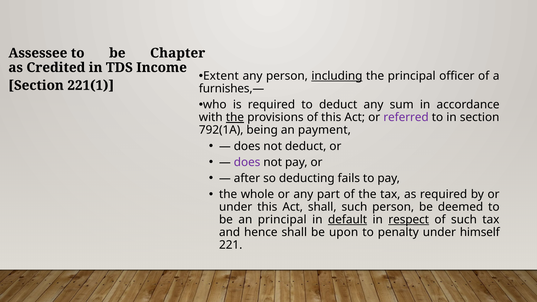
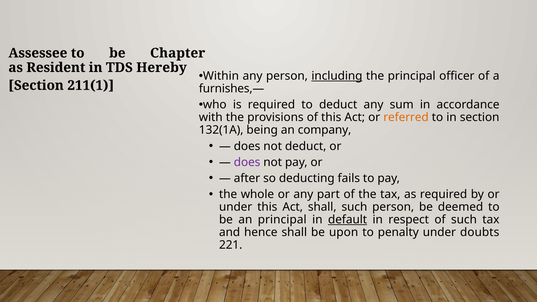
Credited: Credited -> Resident (56, 68)
Income: Income -> Hereby (162, 68)
Extent: Extent -> Within (221, 76)
221(1: 221(1 -> 211(1 (91, 85)
the underline: present -> none (235, 117)
referred colour: purple -> orange (406, 117)
792(1A: 792(1A -> 132(1A (221, 130)
payment: payment -> company (325, 130)
respect underline: present -> none (409, 220)
himself: himself -> doubts (480, 232)
